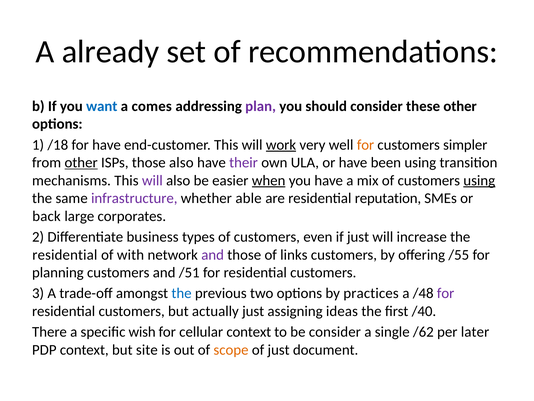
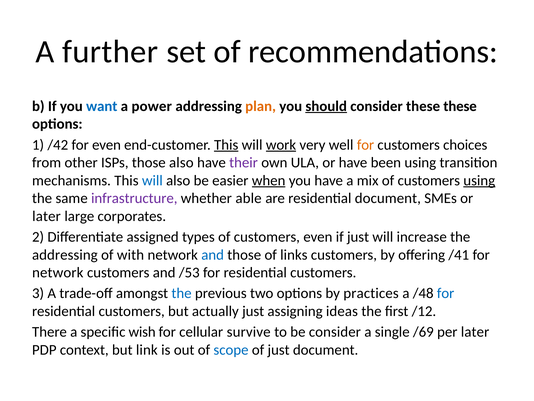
already: already -> further (110, 52)
comes: comes -> power (152, 106)
plan colour: purple -> orange (261, 106)
should underline: none -> present (326, 106)
these other: other -> these (460, 106)
/18: /18 -> /42 (58, 145)
for have: have -> even (106, 145)
This underline: none -> present (226, 145)
simpler: simpler -> choices (465, 145)
other underline: present -> none (81, 162)
will colour: purple -> blue (152, 180)
residential reputation: reputation -> document (388, 198)
back: back -> later (47, 216)
business: business -> assigned (153, 237)
residential: residential -> addressing (65, 254)
and colour: purple -> blue (213, 254)
/55: /55 -> /41 (459, 254)
planning: planning -> network (58, 272)
/51: /51 -> /53 (189, 272)
for colour: purple -> blue (446, 293)
/40: /40 -> /12 (424, 311)
cellular context: context -> survive (249, 332)
/62: /62 -> /69 (423, 332)
site: site -> link (147, 349)
scope colour: orange -> blue (231, 349)
